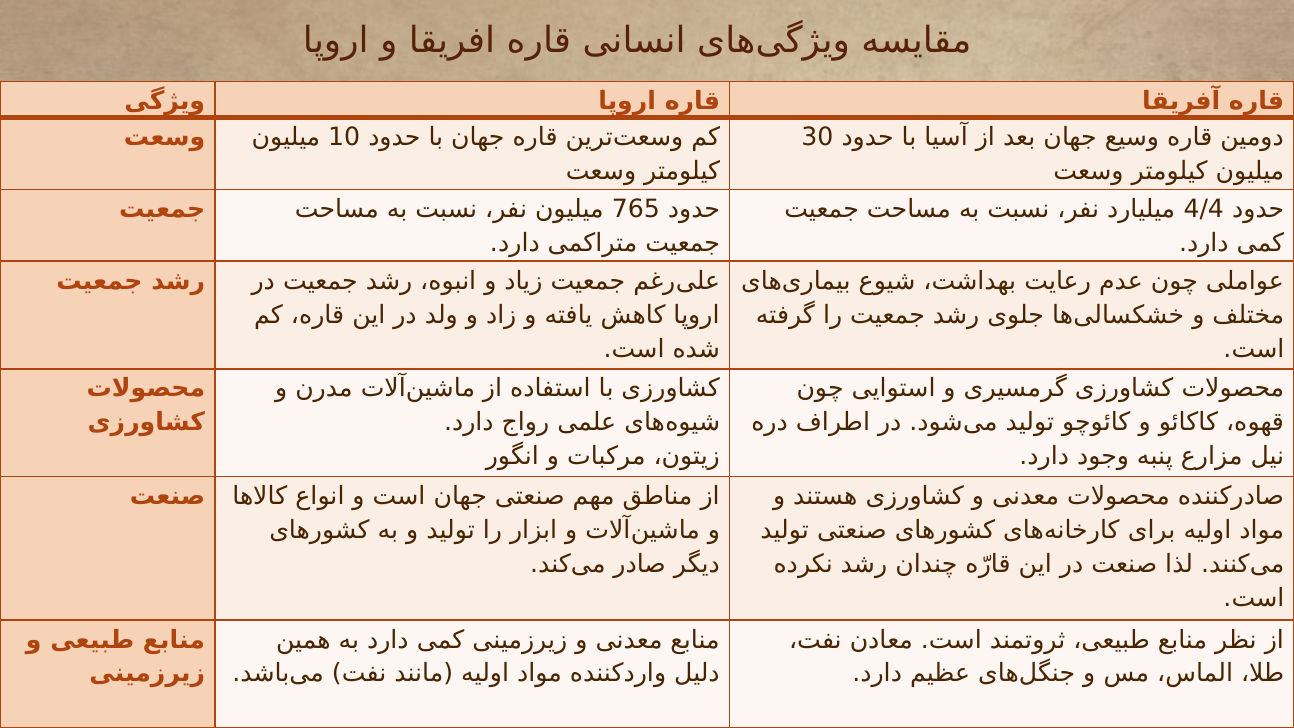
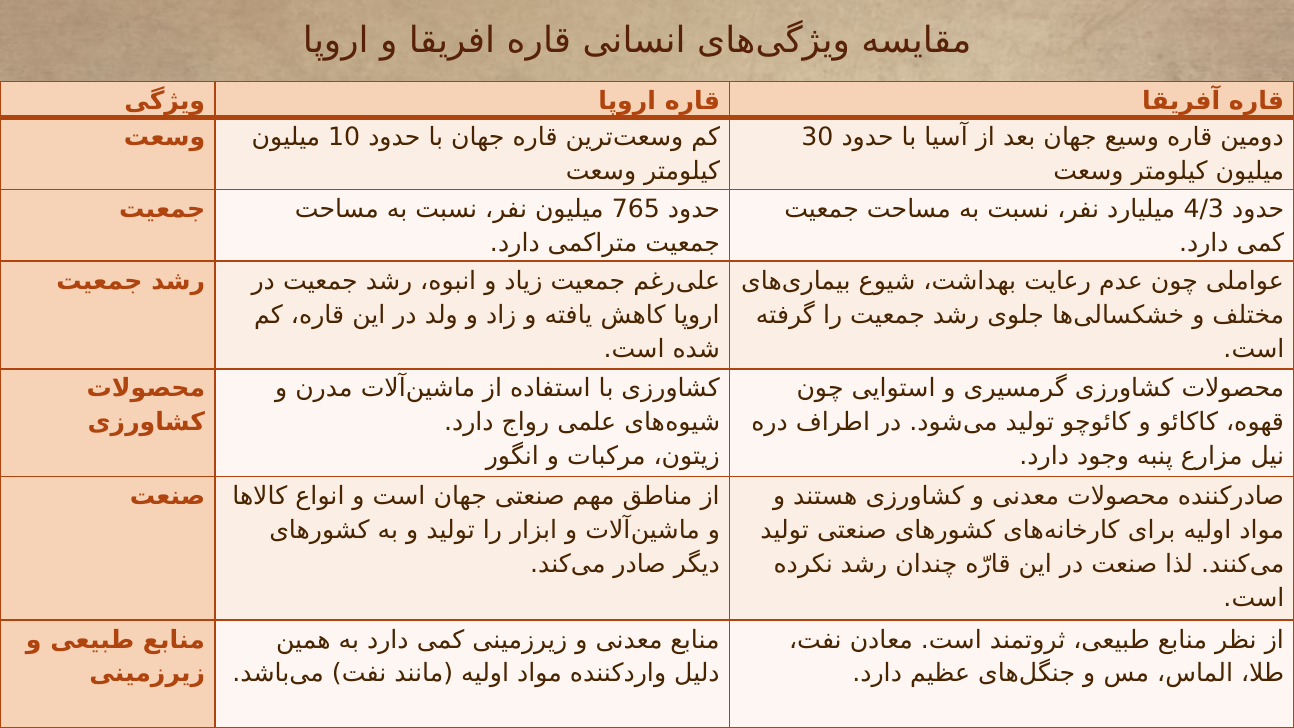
4/4: 4/4 -> 4/3 (1204, 209)
